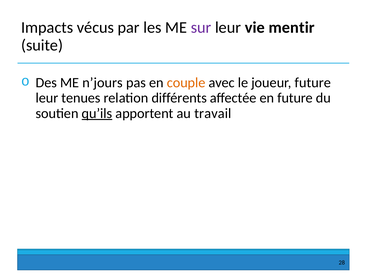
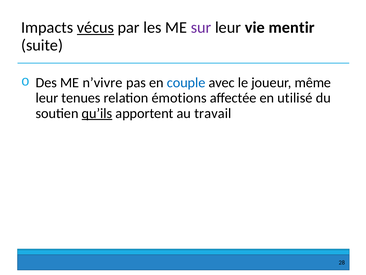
vécus underline: none -> present (95, 28)
n’jours: n’jours -> n’vivre (103, 82)
couple colour: orange -> blue (186, 82)
joueur future: future -> même (313, 82)
différents: différents -> émotions (179, 98)
en future: future -> utilisé (295, 98)
